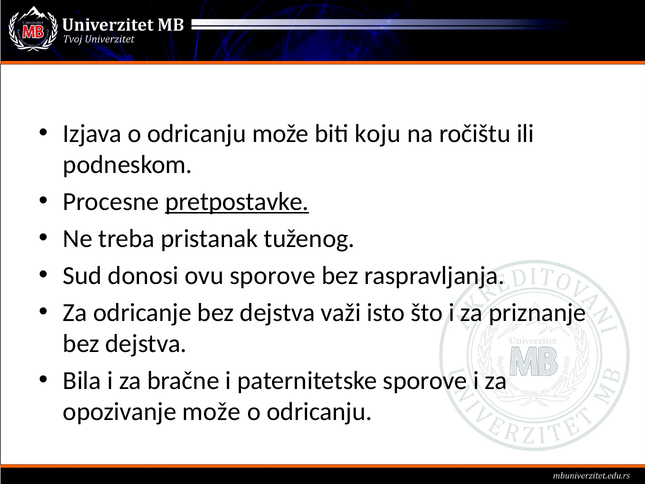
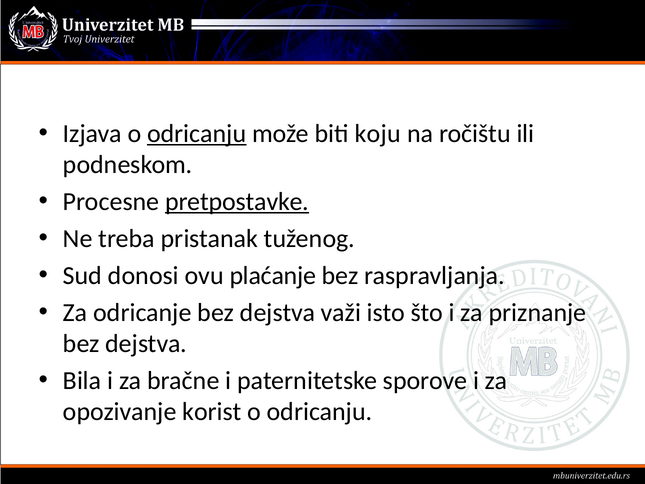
odricanju underline: none -> present (197, 134)
ovu sporove: sporove -> plaćanje (273, 275)
opozivanje može: može -> korist (212, 412)
